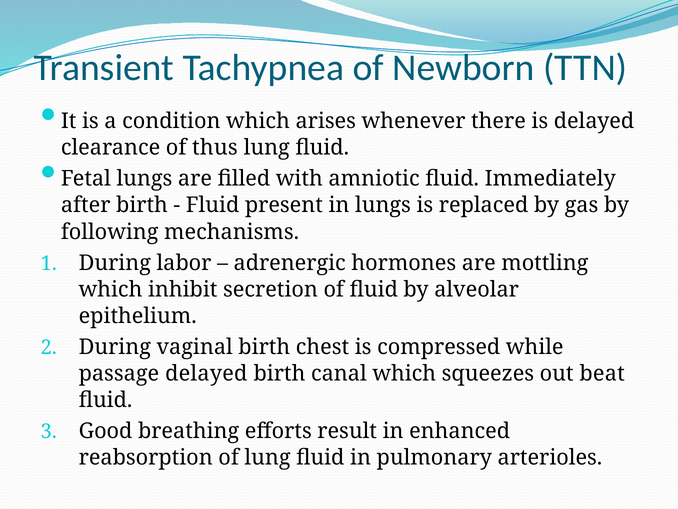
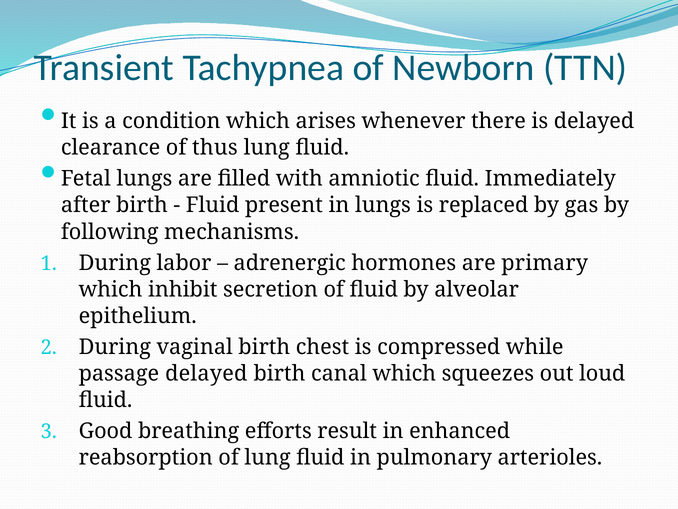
mottling: mottling -> primary (545, 263)
beat: beat -> loud (602, 373)
